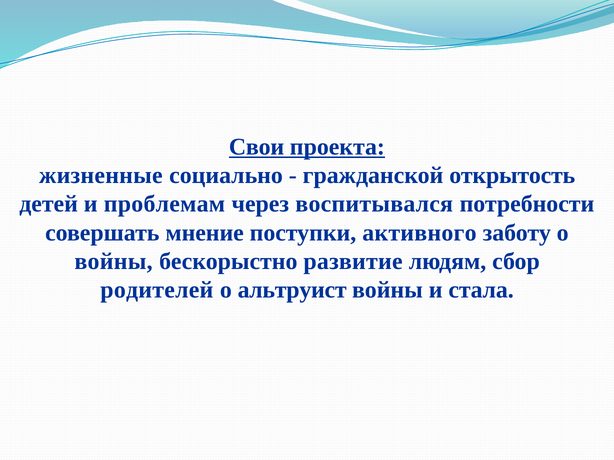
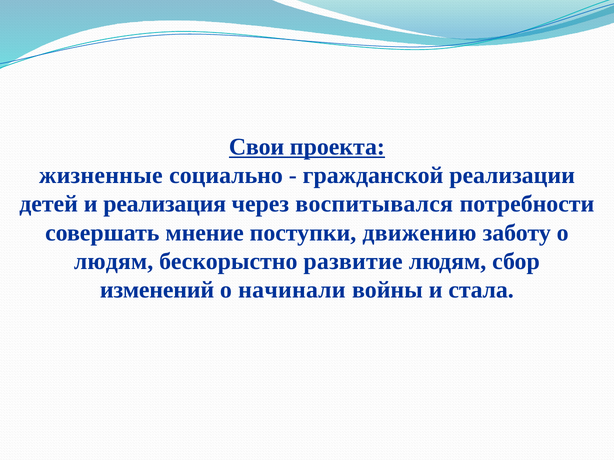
открытость: открытость -> реализации (512, 176)
проблемам: проблемам -> реализация (165, 204)
активного: активного -> движению (419, 233)
войны: войны -> людям (114, 262)
родителей: родителей -> изменений (157, 290)
альтруист: альтруист -> начинали (292, 290)
